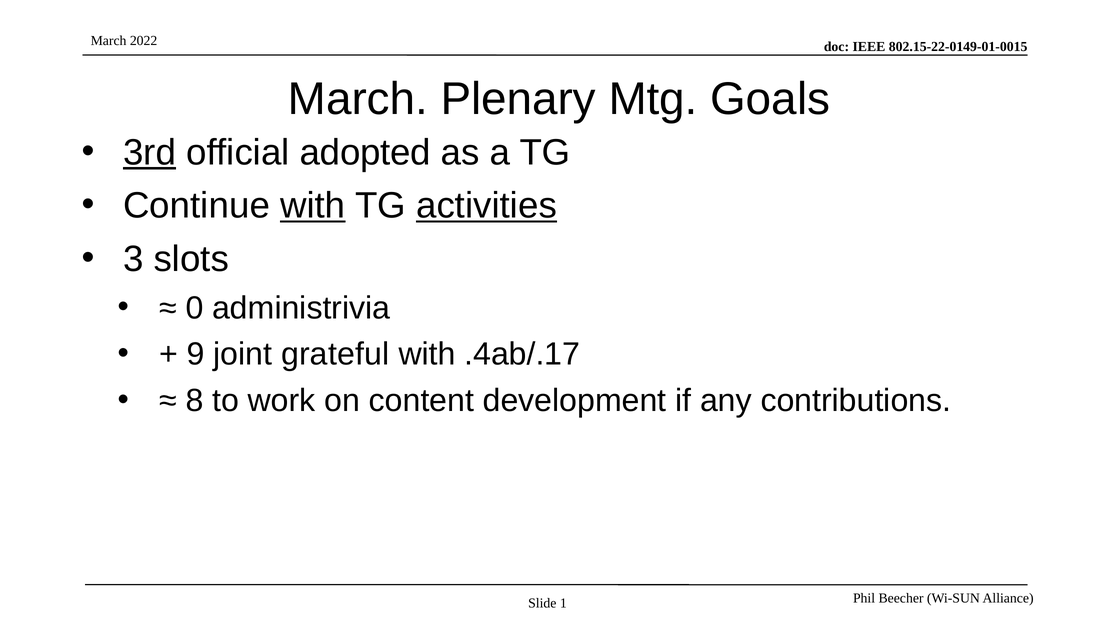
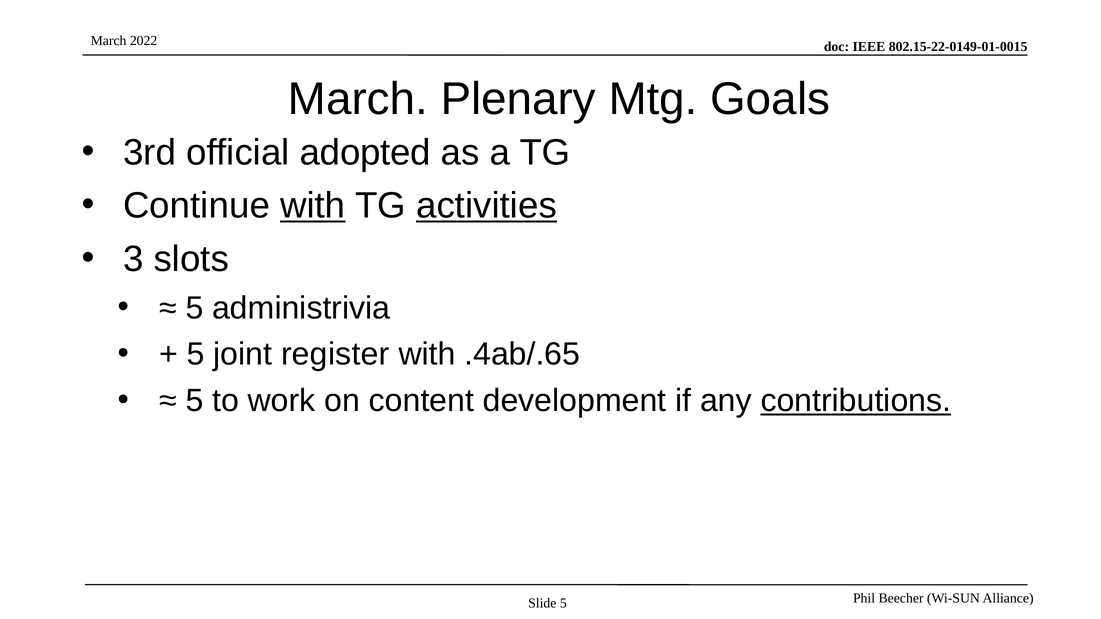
3rd underline: present -> none (150, 153)
0: 0 -> 5 (194, 308)
9: 9 -> 5 (196, 355)
grateful: grateful -> register (335, 355)
.4ab/.17: .4ab/.17 -> .4ab/.65 (522, 355)
8: 8 -> 5 (194, 401)
contributions underline: none -> present (856, 401)
Slide 1: 1 -> 5 (563, 604)
